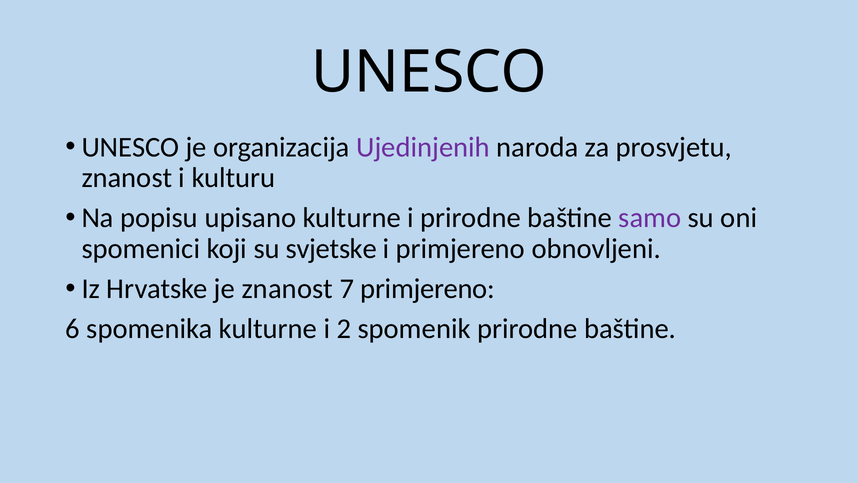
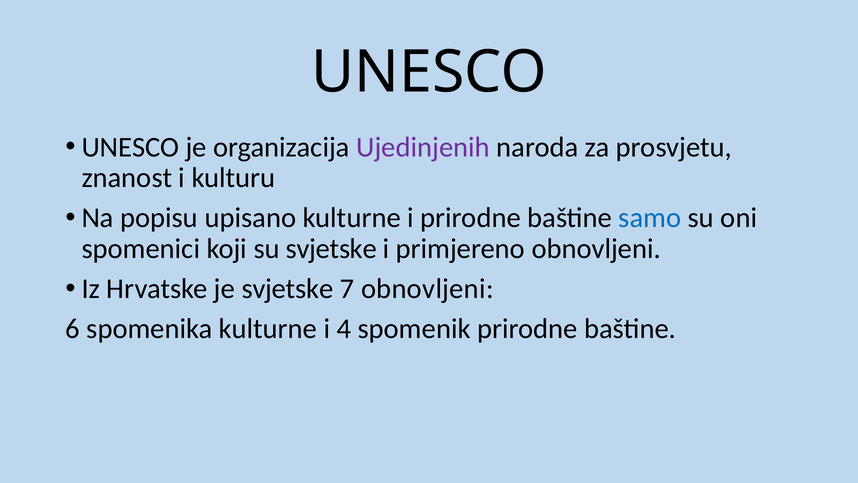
samo colour: purple -> blue (650, 218)
je znanost: znanost -> svjetske (287, 288)
7 primjereno: primjereno -> obnovljeni (427, 288)
2: 2 -> 4 (344, 328)
